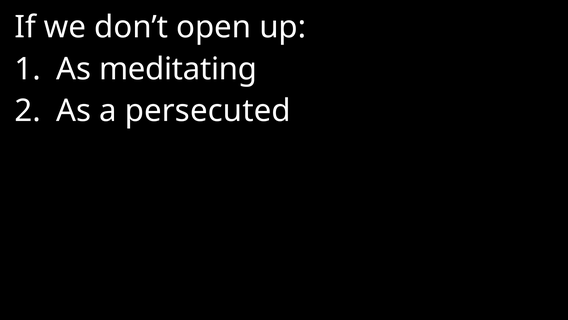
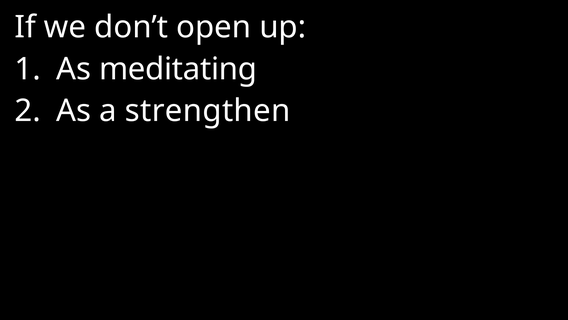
persecuted: persecuted -> strengthen (208, 111)
